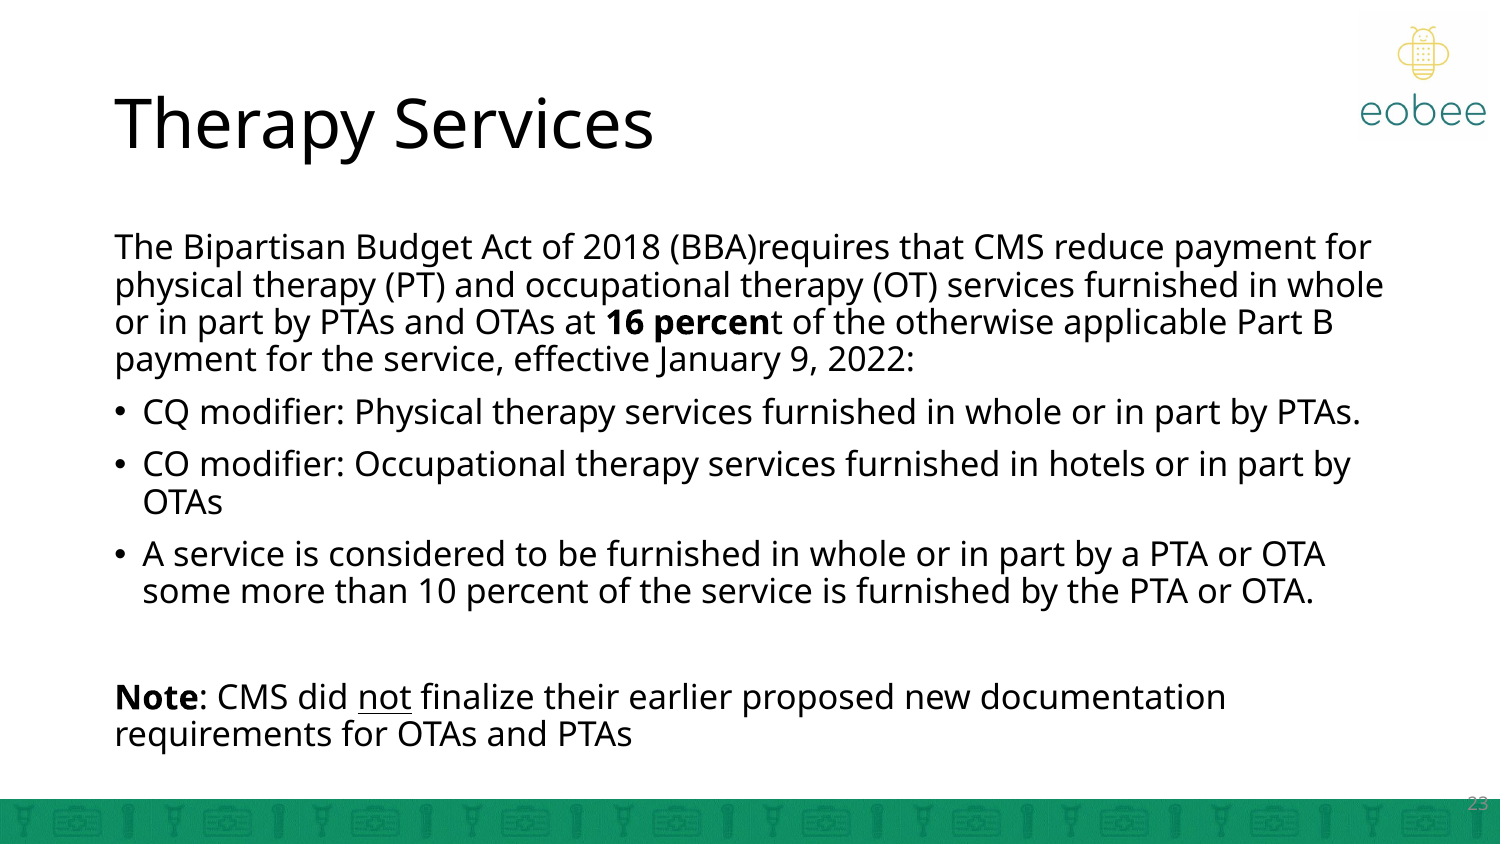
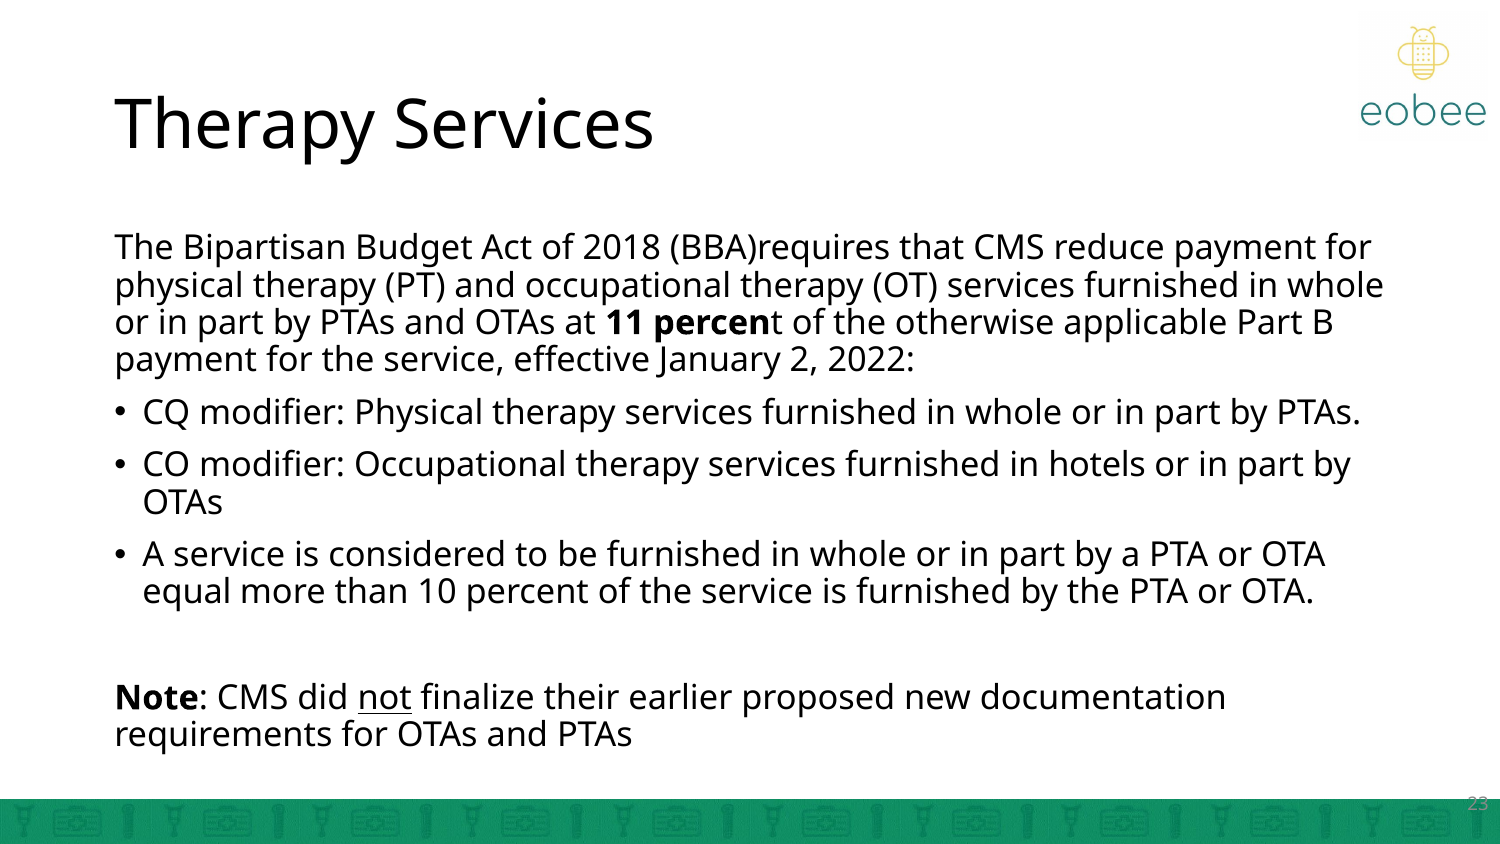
16: 16 -> 11 (625, 323)
9: 9 -> 2 (804, 360)
some: some -> equal (187, 592)
